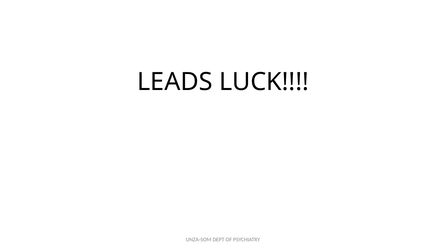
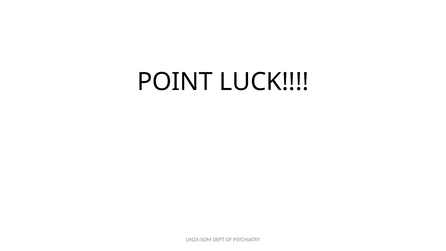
LEADS: LEADS -> POINT (175, 82)
